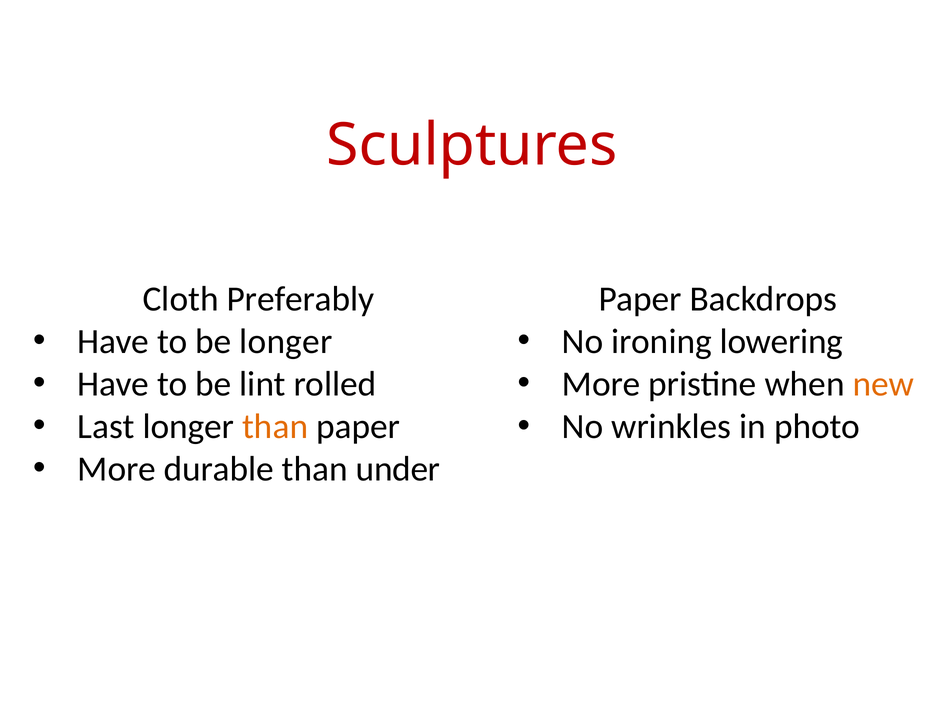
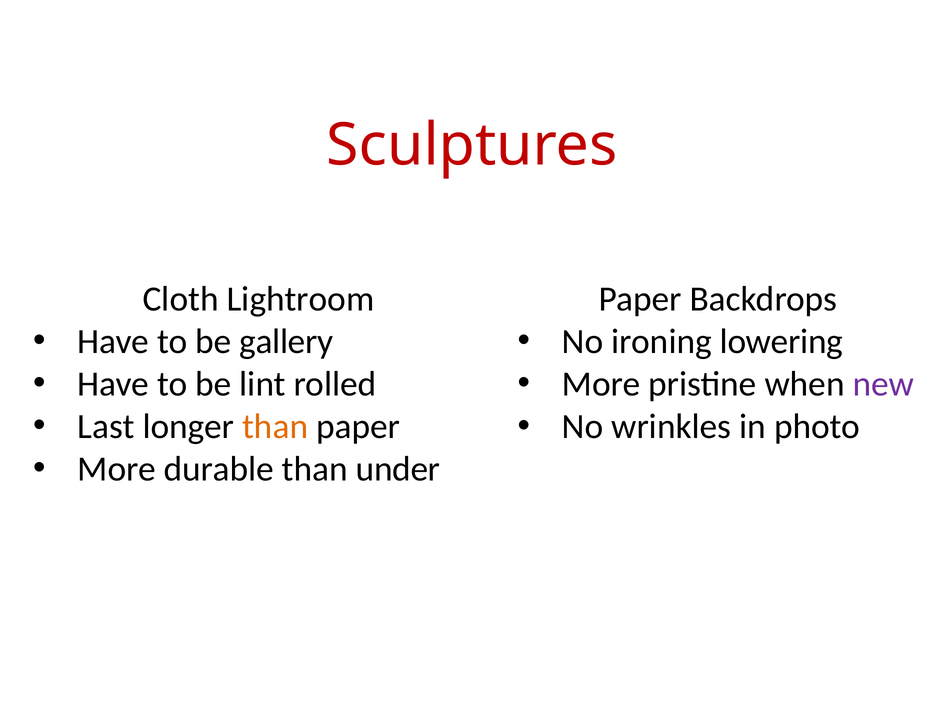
Preferably: Preferably -> Lightroom (300, 299)
be longer: longer -> gallery (286, 341)
new colour: orange -> purple (883, 384)
